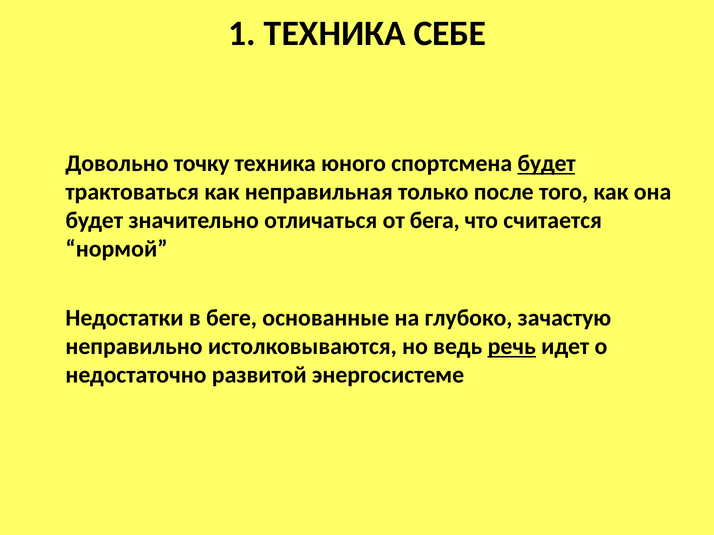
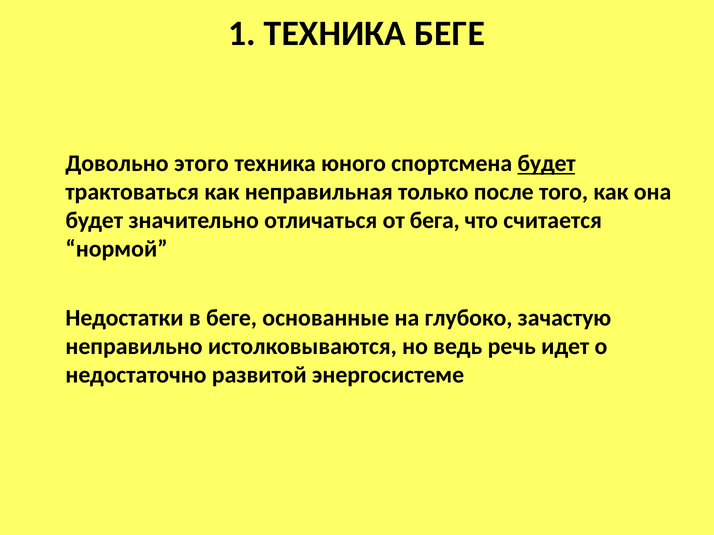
ТЕХНИКА СЕБЕ: СЕБЕ -> БЕГЕ (450, 33)
точку: точку -> этого (201, 163)
речь underline: present -> none (512, 347)
